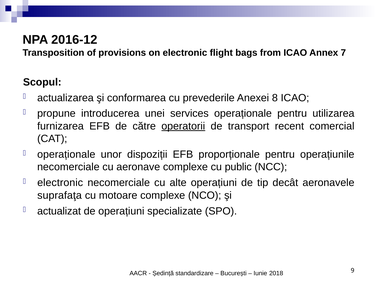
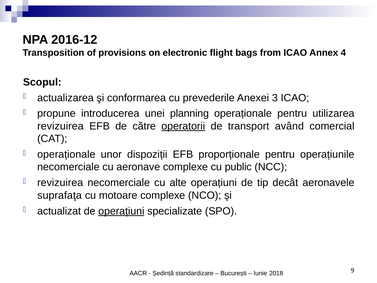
7: 7 -> 4 (343, 53)
8: 8 -> 3 (275, 98)
services: services -> planning (189, 113)
furnizarea: furnizarea -> revizuirea (60, 126)
recent: recent -> având (289, 126)
electronic: electronic -> revizuirea (60, 183)
operațiuni underline: none -> present (121, 211)
